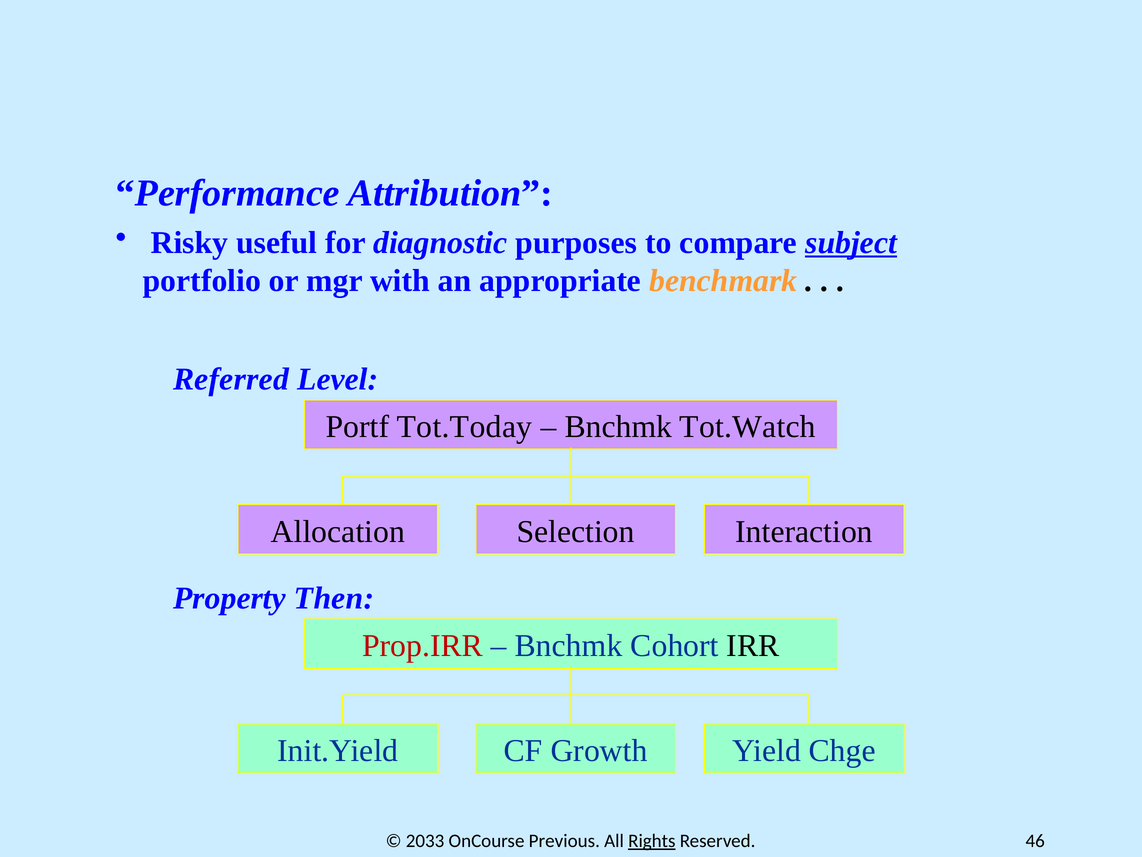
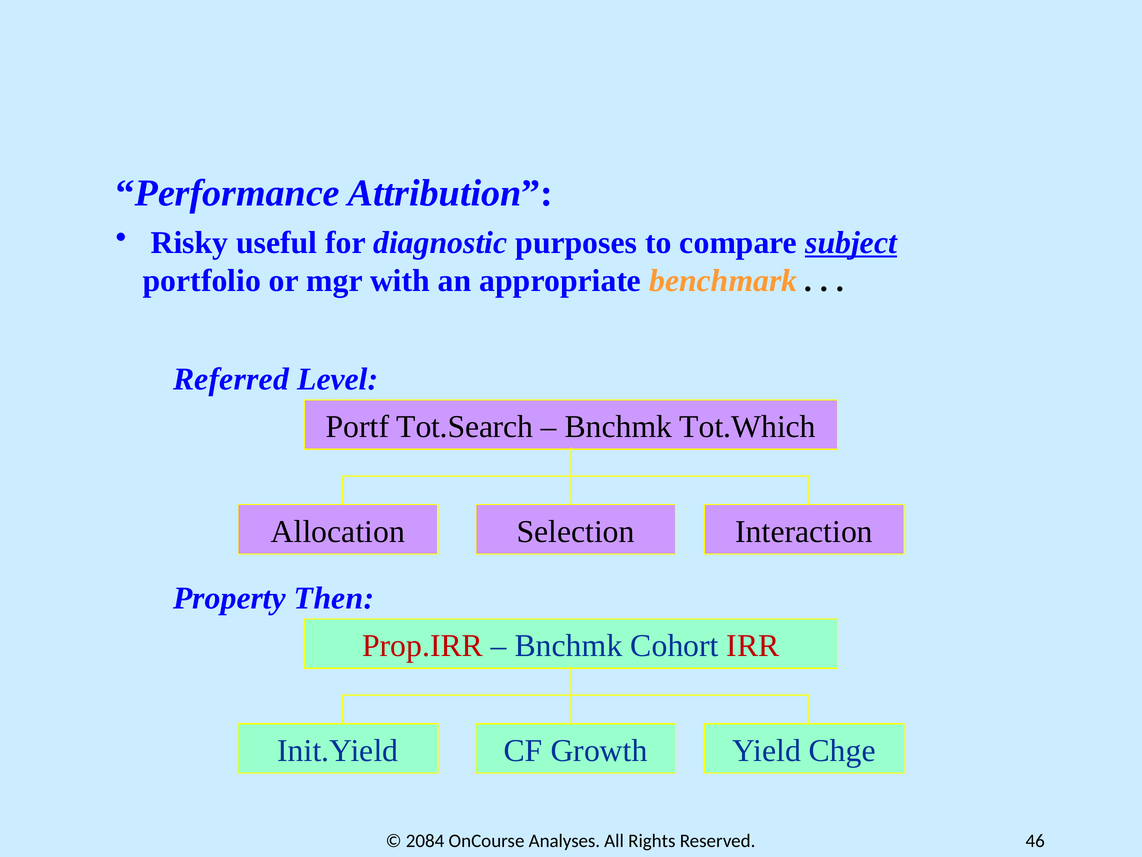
Tot.Today: Tot.Today -> Tot.Search (465, 427)
Tot.Watch: Tot.Watch -> Tot.Which (748, 427)
IRR colour: black -> red (753, 645)
2033: 2033 -> 2084 (425, 841)
Previous: Previous -> Analyses (564, 841)
Rights underline: present -> none (652, 841)
